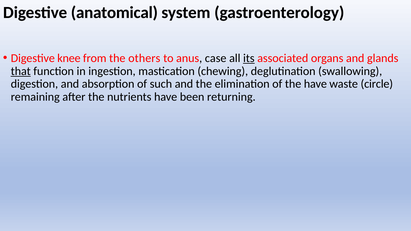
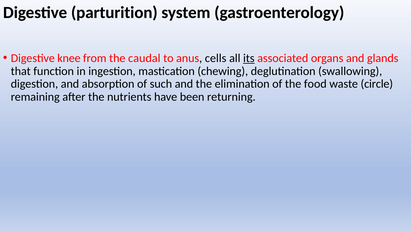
anatomical: anatomical -> parturition (114, 13)
others: others -> caudal (144, 58)
case: case -> cells (216, 58)
that underline: present -> none (21, 71)
the have: have -> food (315, 84)
